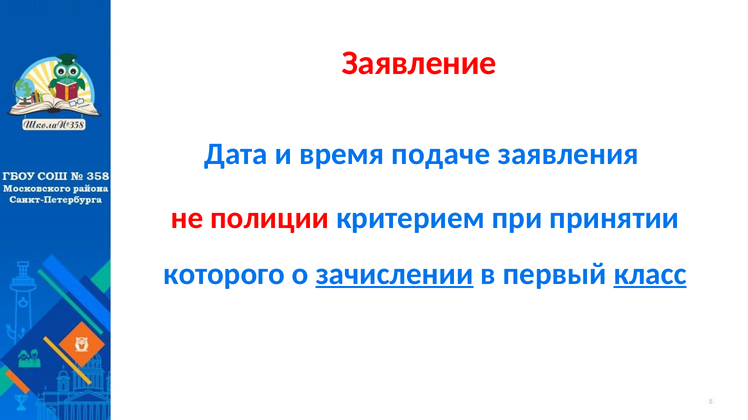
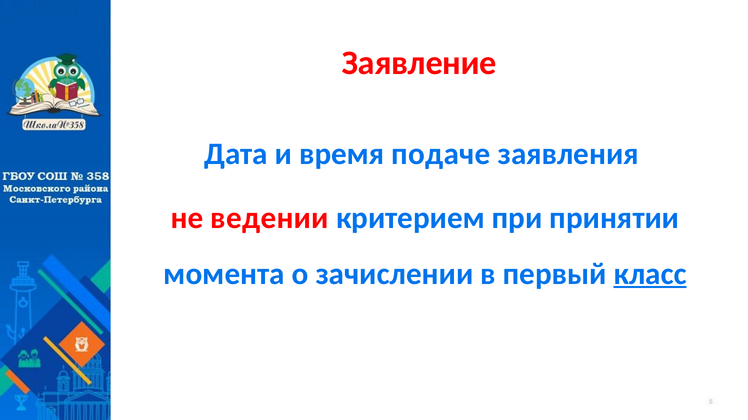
полиции: полиции -> ведении (270, 218)
которого: которого -> момента (224, 274)
зачислении underline: present -> none (394, 274)
